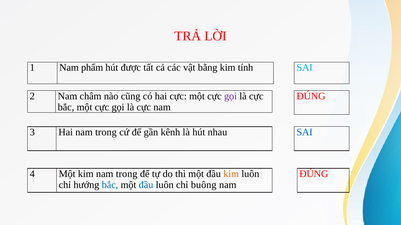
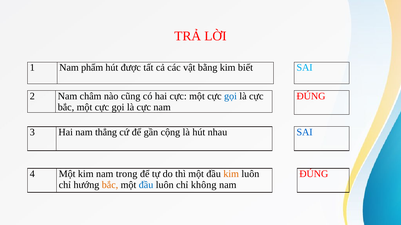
tính: tính -> biết (245, 68)
gọi colour: purple -> blue (231, 96)
Hai nam trong: trong -> thẳng (106, 133)
kênh: kênh -> cộng (170, 133)
bắc colour: blue -> orange (110, 185)
buông: buông -> không (204, 185)
